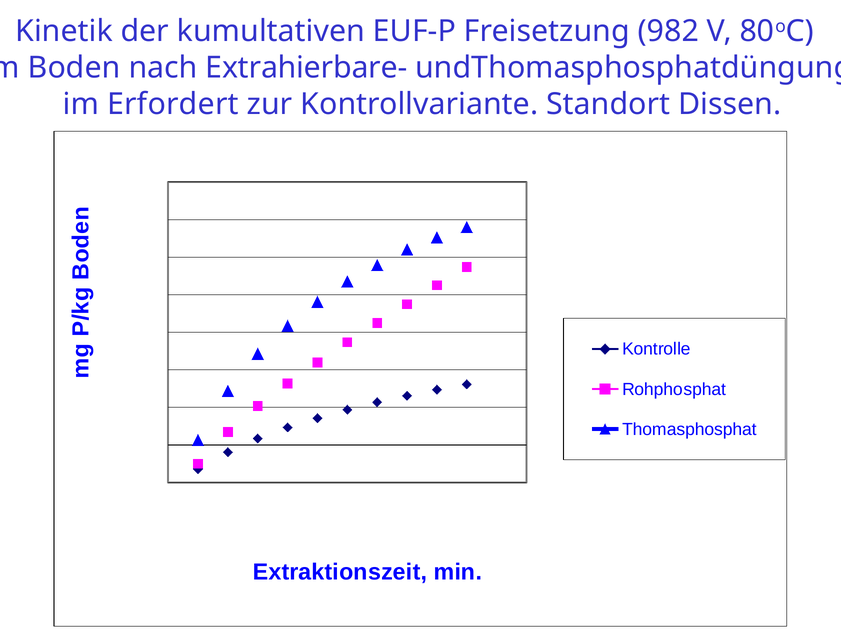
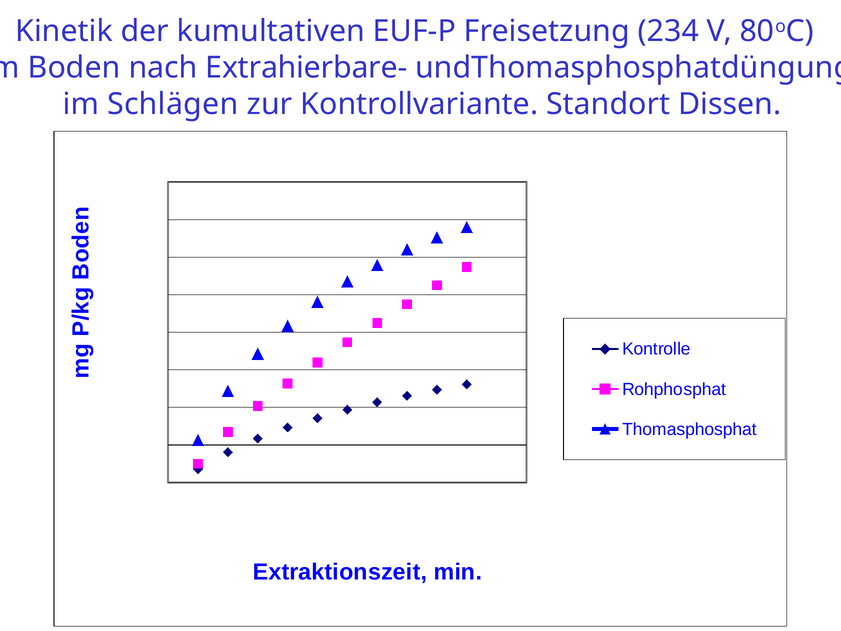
982: 982 -> 234 (668, 31)
Erfordert: Erfordert -> Schlägen (173, 104)
